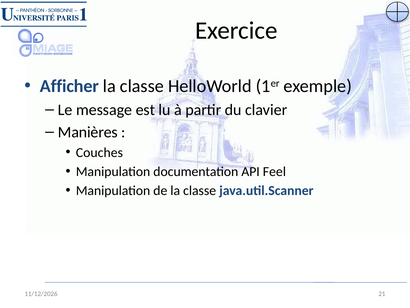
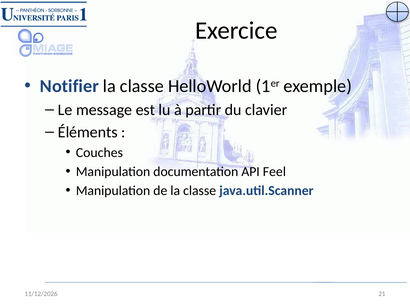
Afficher: Afficher -> Notifier (69, 86)
Manières: Manières -> Éléments (88, 132)
